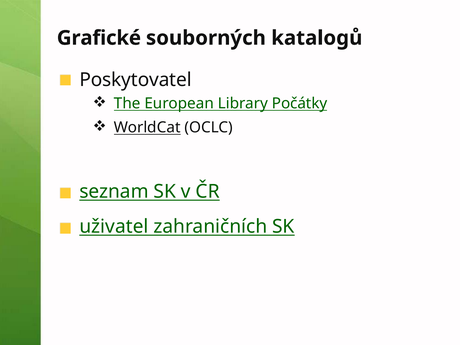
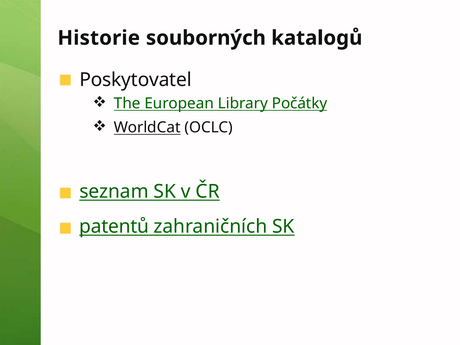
Grafické: Grafické -> Historie (99, 38)
uživatel: uživatel -> patentů (114, 227)
